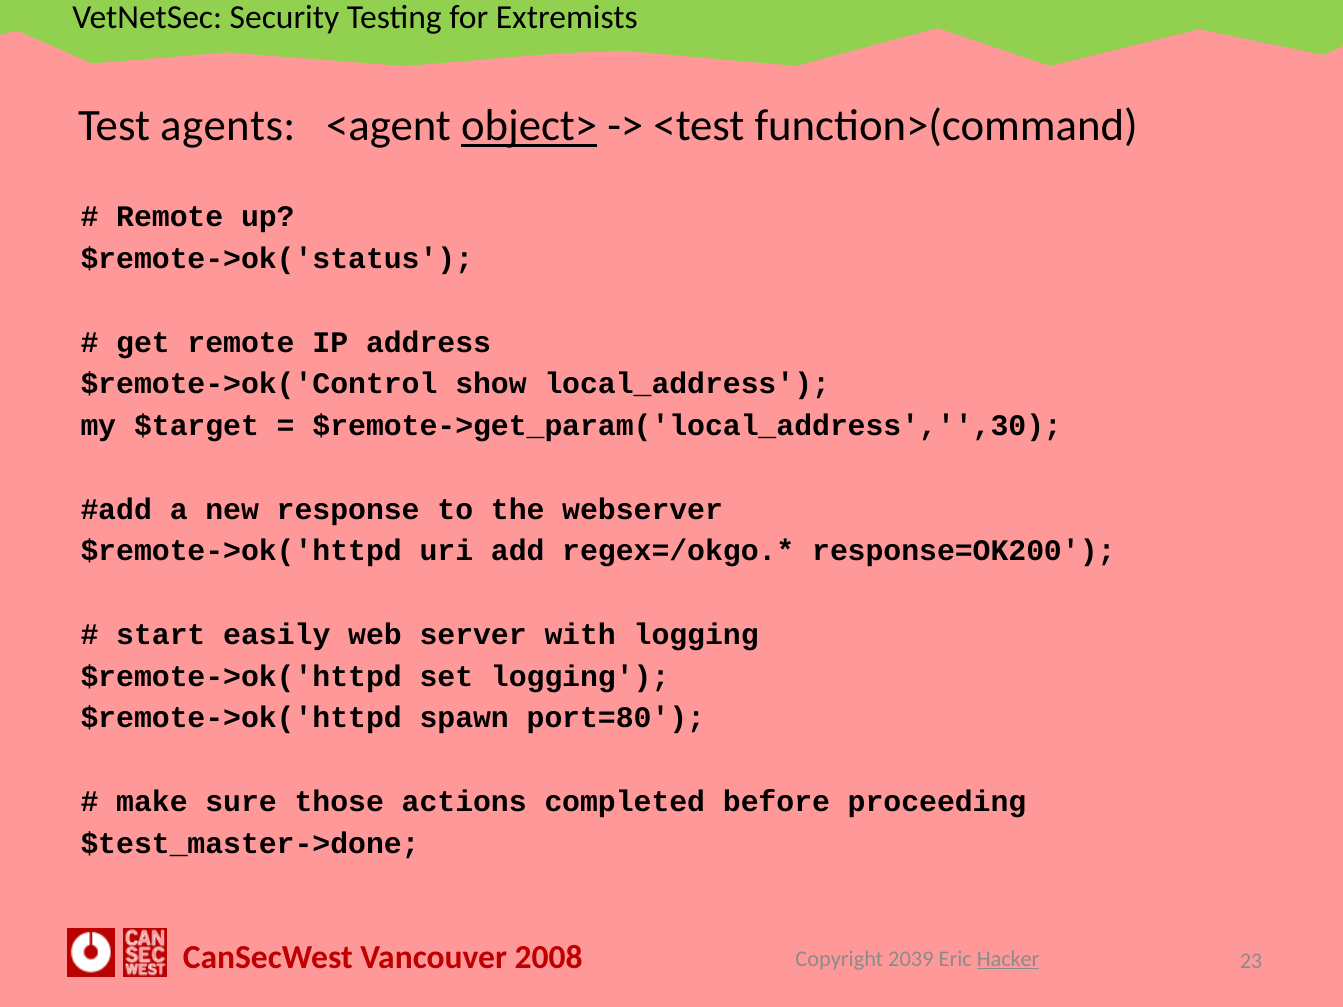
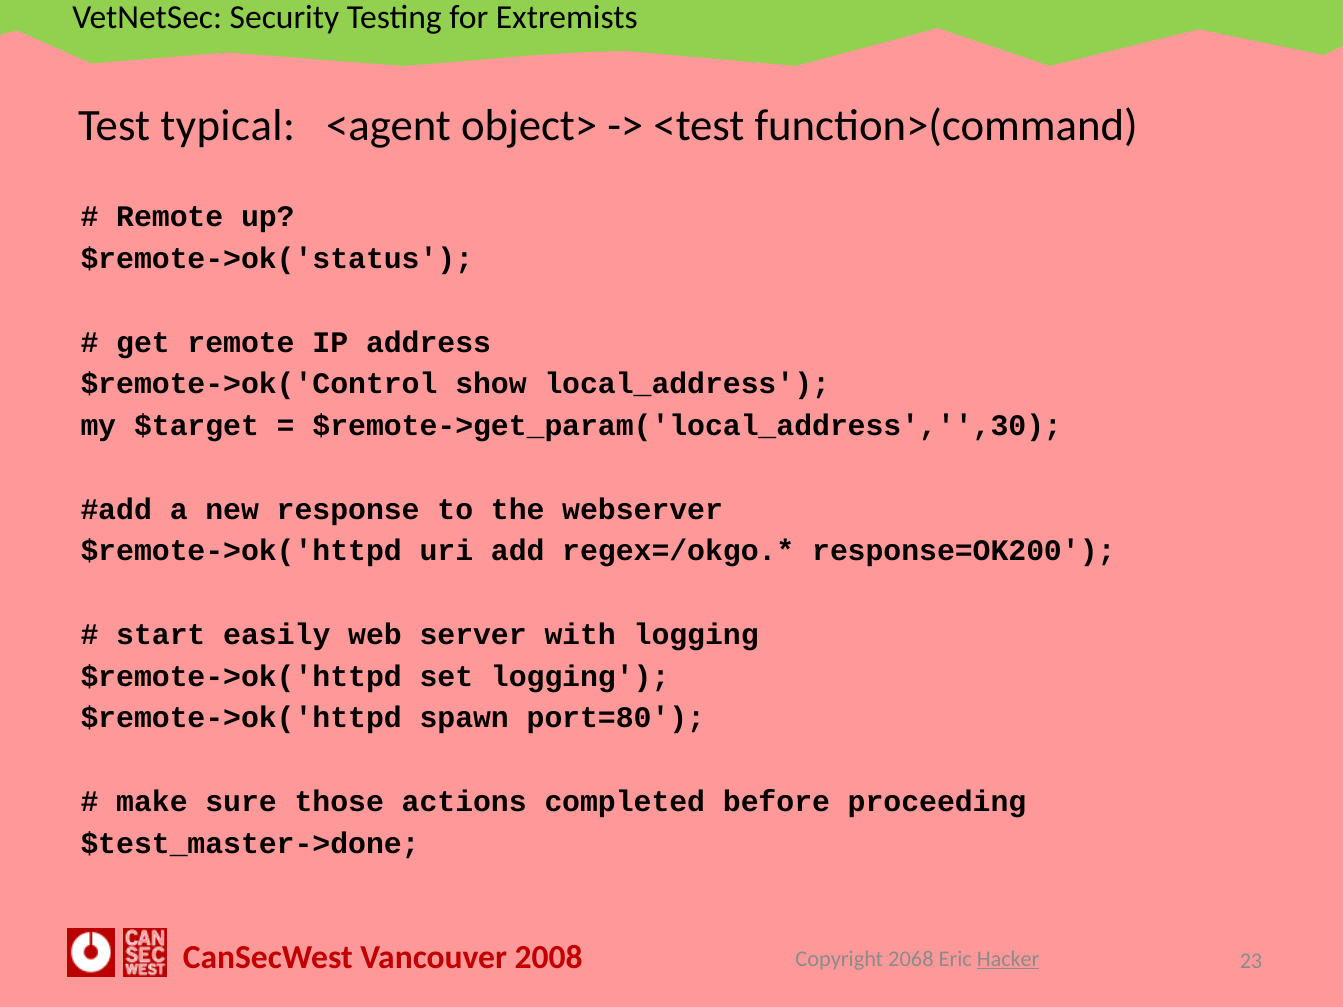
agents: agents -> typical (228, 126)
object> underline: present -> none (529, 126)
2039: 2039 -> 2068 (911, 959)
